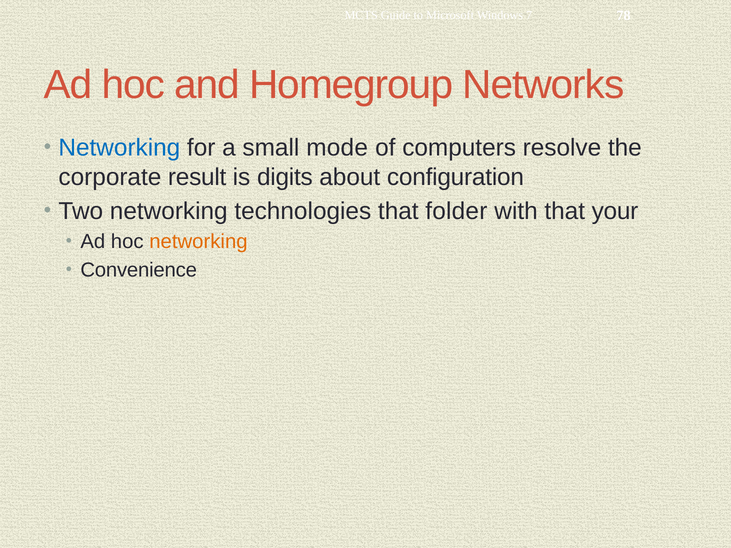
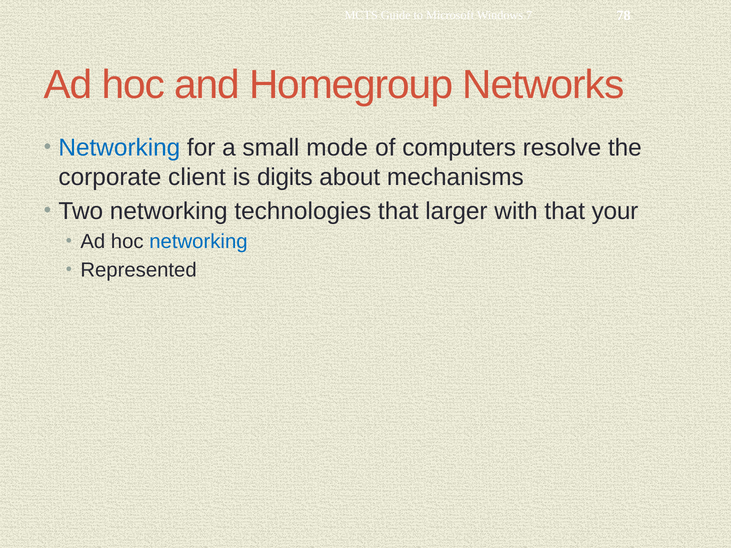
result: result -> client (197, 177)
configuration: configuration -> mechanisms (455, 177)
folder: folder -> larger (456, 211)
networking colour: orange -> blue (198, 242)
Convenience: Convenience -> Represented (139, 270)
